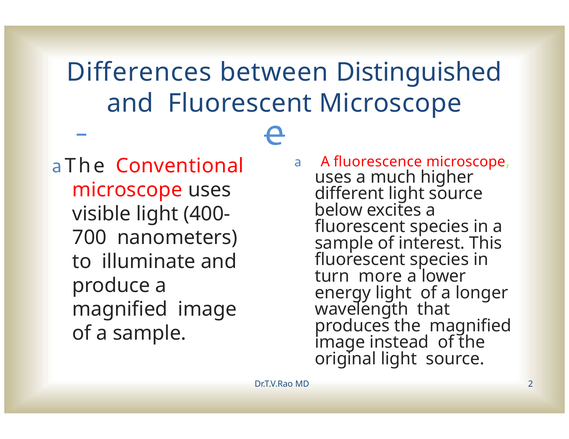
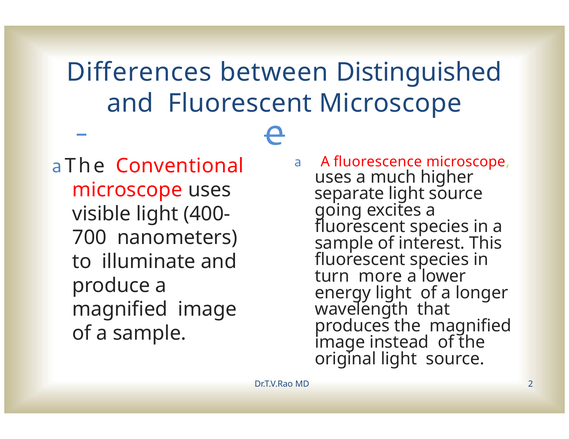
different: different -> separate (349, 194)
below: below -> going (338, 210)
